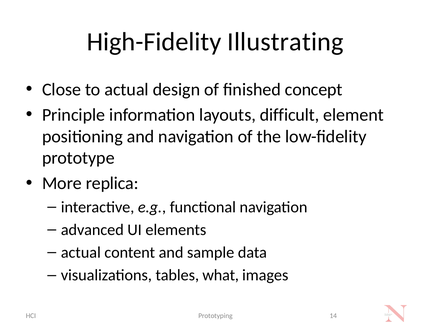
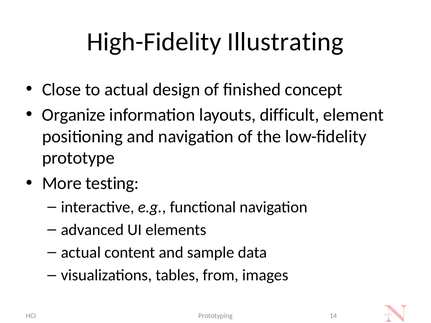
Principle: Principle -> Organize (74, 115)
replica: replica -> testing (112, 183)
what: what -> from (221, 276)
